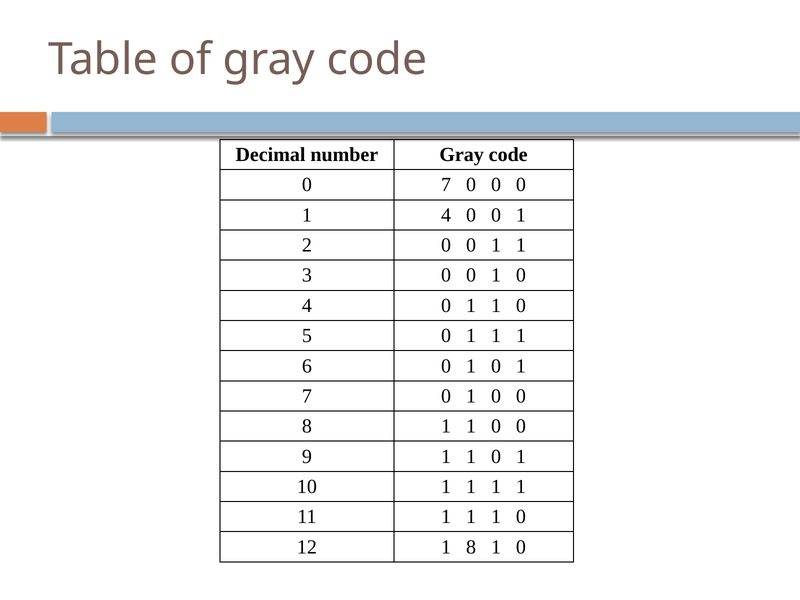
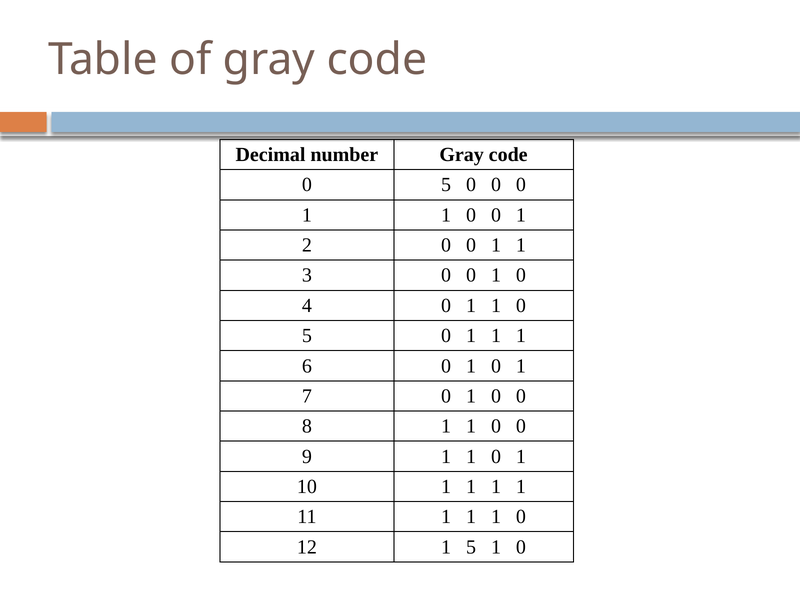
7: 7 -> 5 (446, 185)
4: 4 -> 1 (446, 215)
1 8: 8 -> 5 (471, 547)
